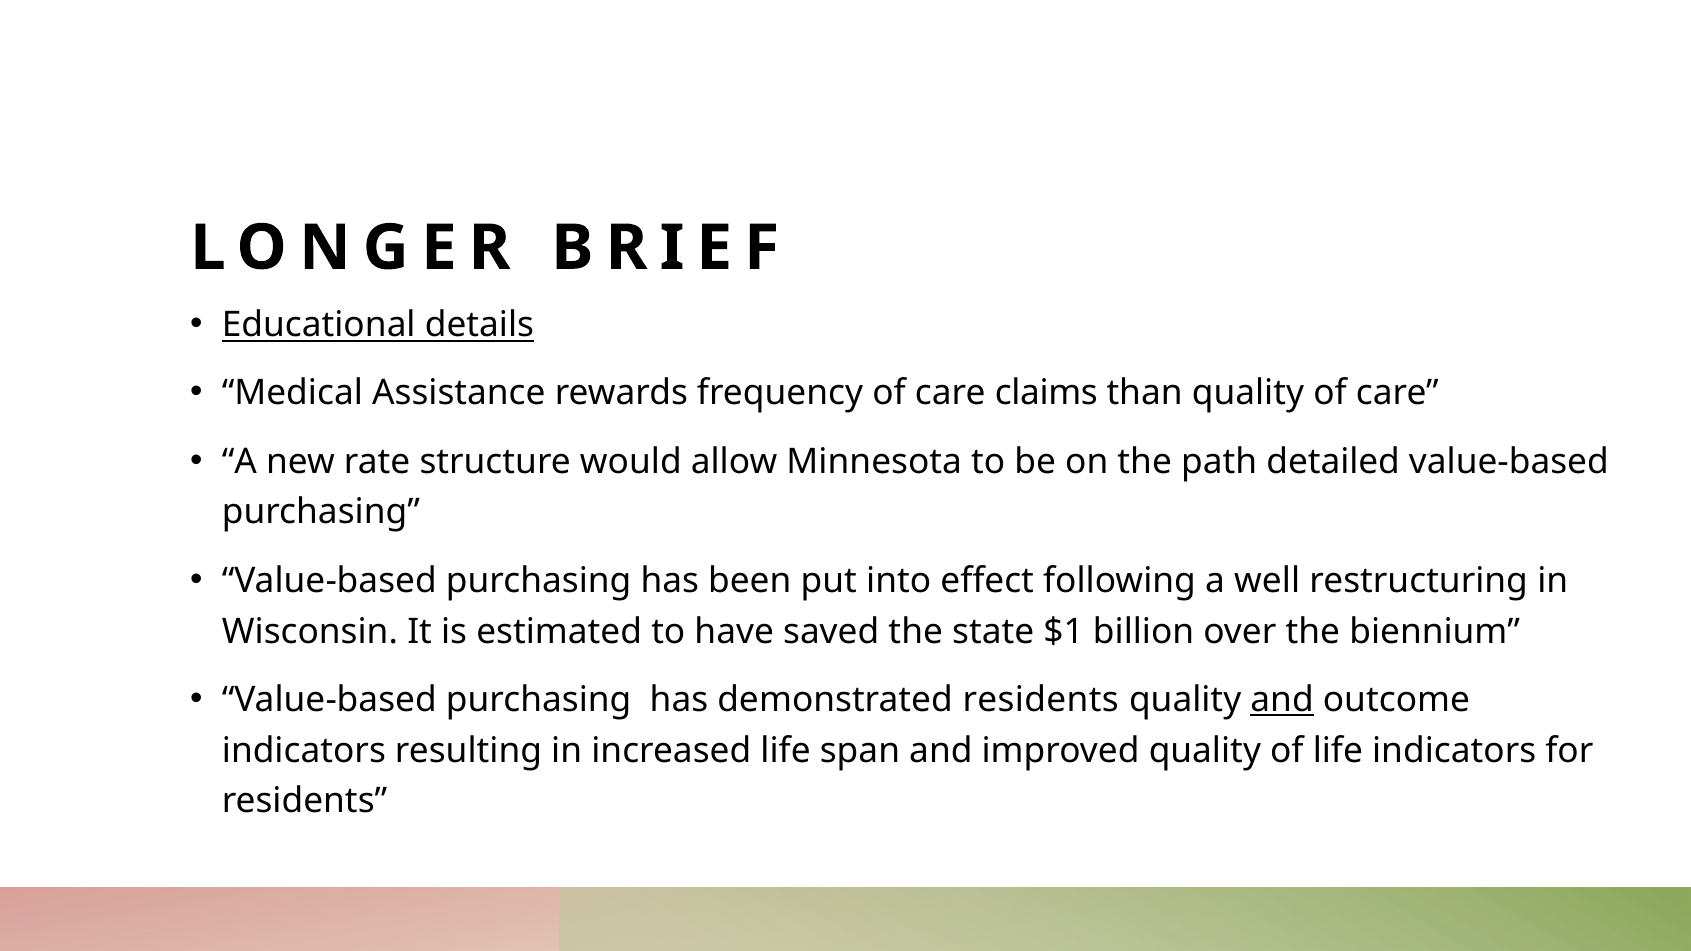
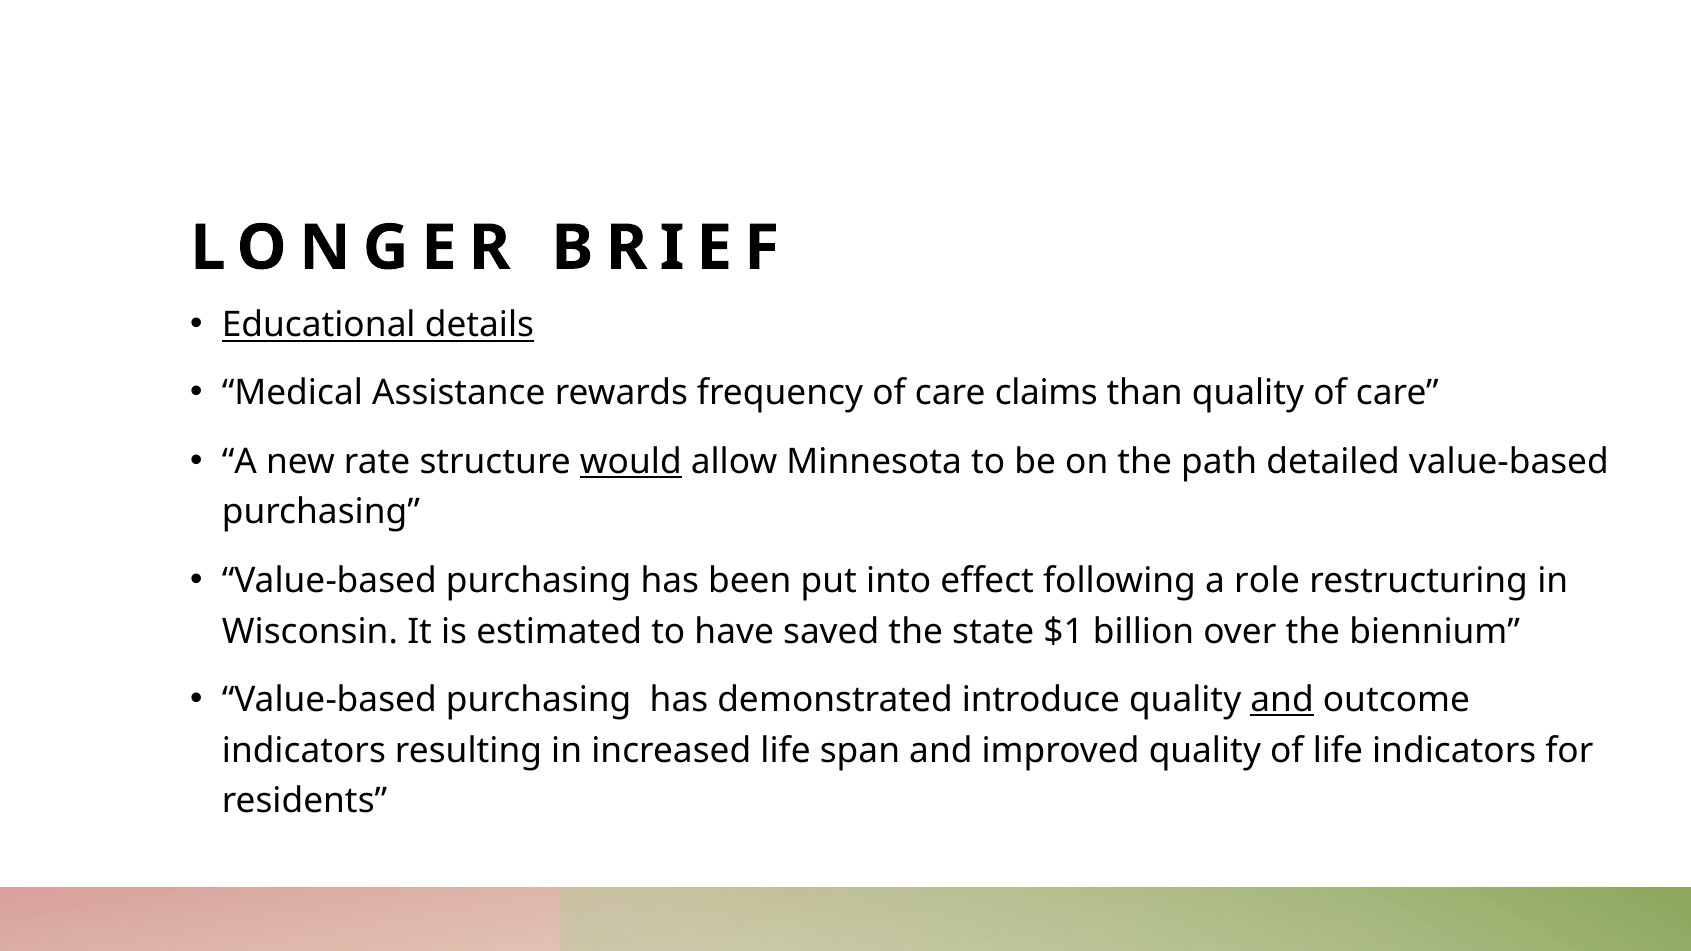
would underline: none -> present (631, 462)
well: well -> role (1267, 581)
demonstrated residents: residents -> introduce (1041, 700)
